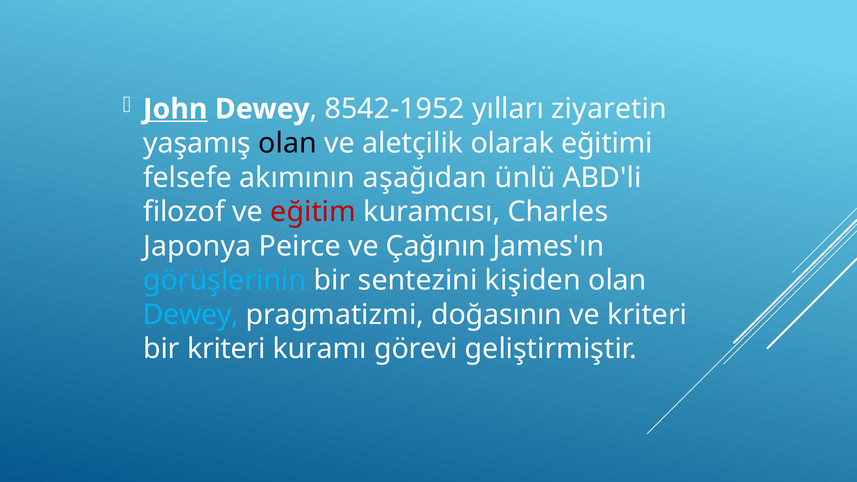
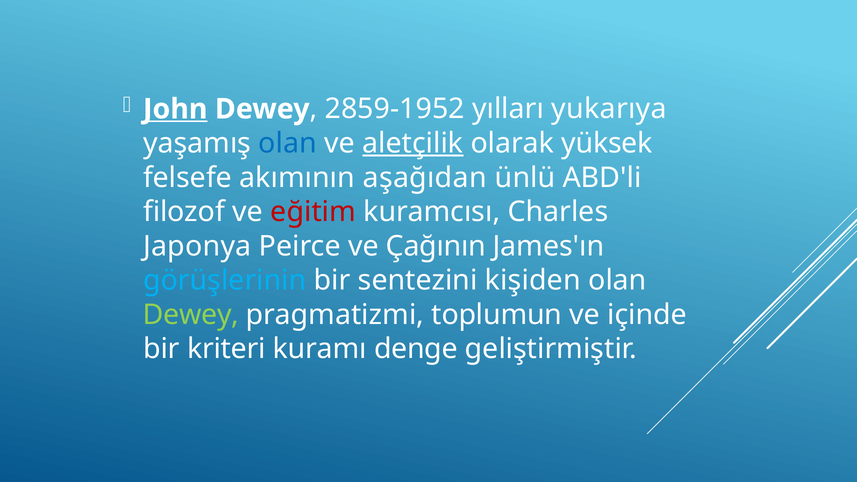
8542-1952: 8542-1952 -> 2859-1952 (395, 109)
ziyaretin: ziyaretin -> yukarıya (609, 109)
olan colour: black -> blue (288, 143)
aletçilik underline: none -> present (413, 143)
eğitimi: eğitimi -> yüksek (607, 143)
Dewey colour: light blue -> light green (191, 315)
doğasının: doğasının -> toplumun (497, 315)
ve kriteri: kriteri -> içinde (647, 315)
görevi: görevi -> denge (416, 349)
